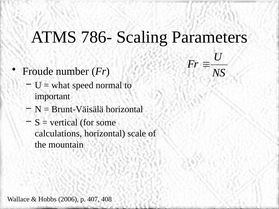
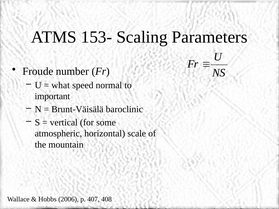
786-: 786- -> 153- (97, 37)
Brunt-Väisälä horizontal: horizontal -> baroclinic (124, 109)
calculations: calculations -> atmospheric (58, 134)
